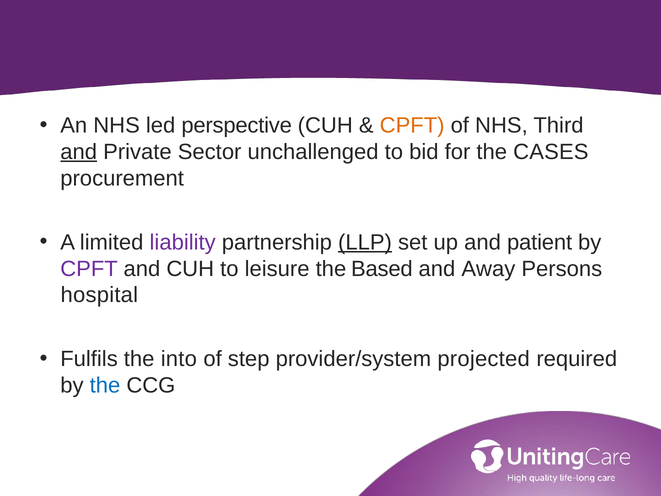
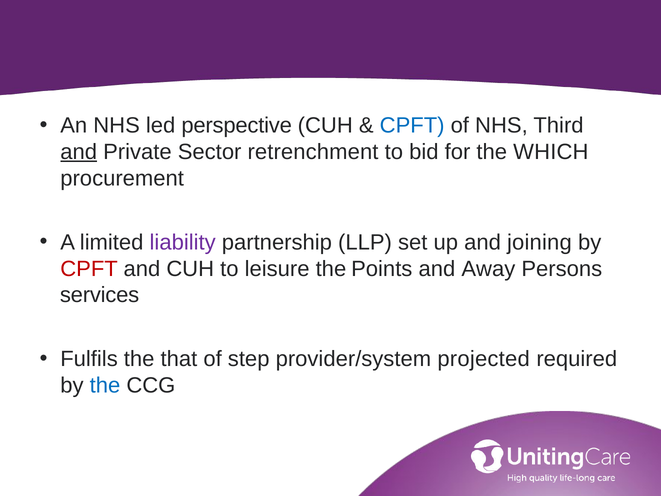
CPFT colour: orange -> blue (412, 125)
unchallenged: unchallenged -> retrenchment (313, 152)
CASES: CASES -> WHICH (551, 152)
LLP underline: present -> none (365, 242)
patient: patient -> joining (539, 242)
CPFT colour: purple -> red (89, 269)
Based: Based -> Points (382, 269)
hospital: hospital -> services (100, 295)
into: into -> that (179, 359)
